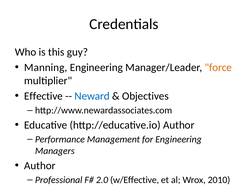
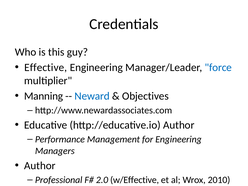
Manning: Manning -> Effective (46, 67)
force colour: orange -> blue (218, 67)
Effective: Effective -> Manning (44, 96)
